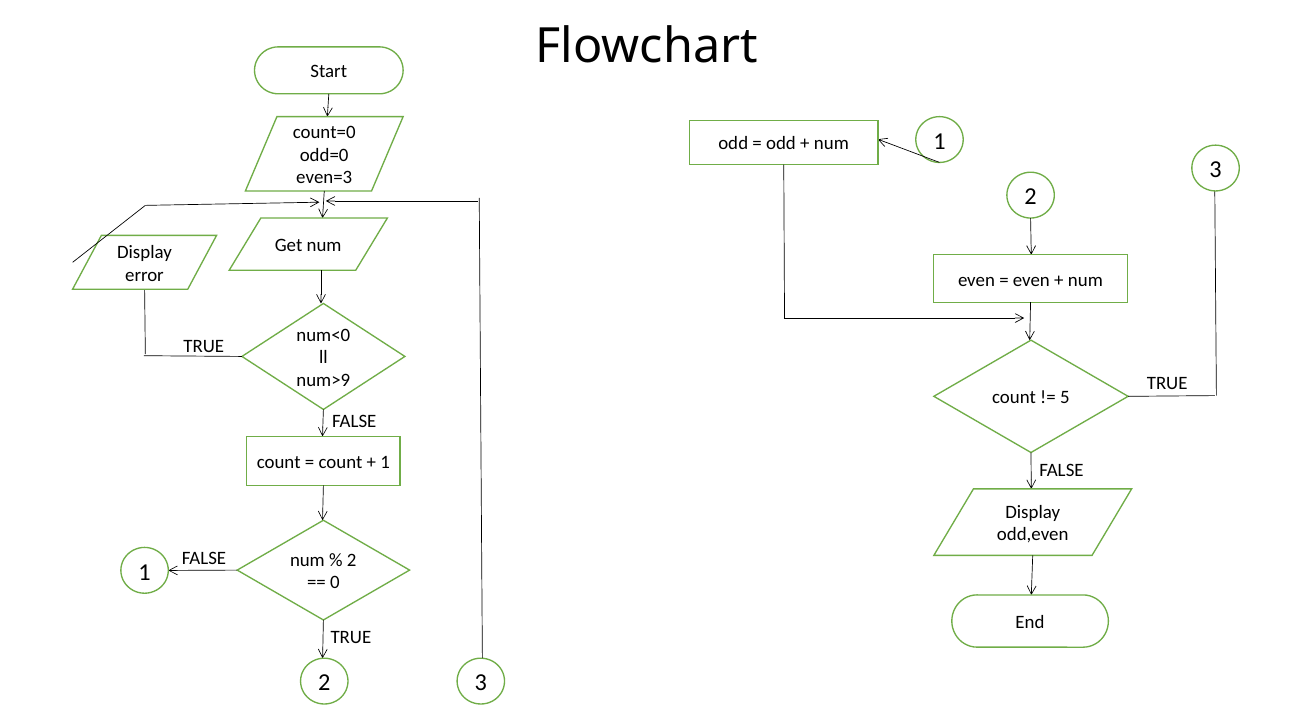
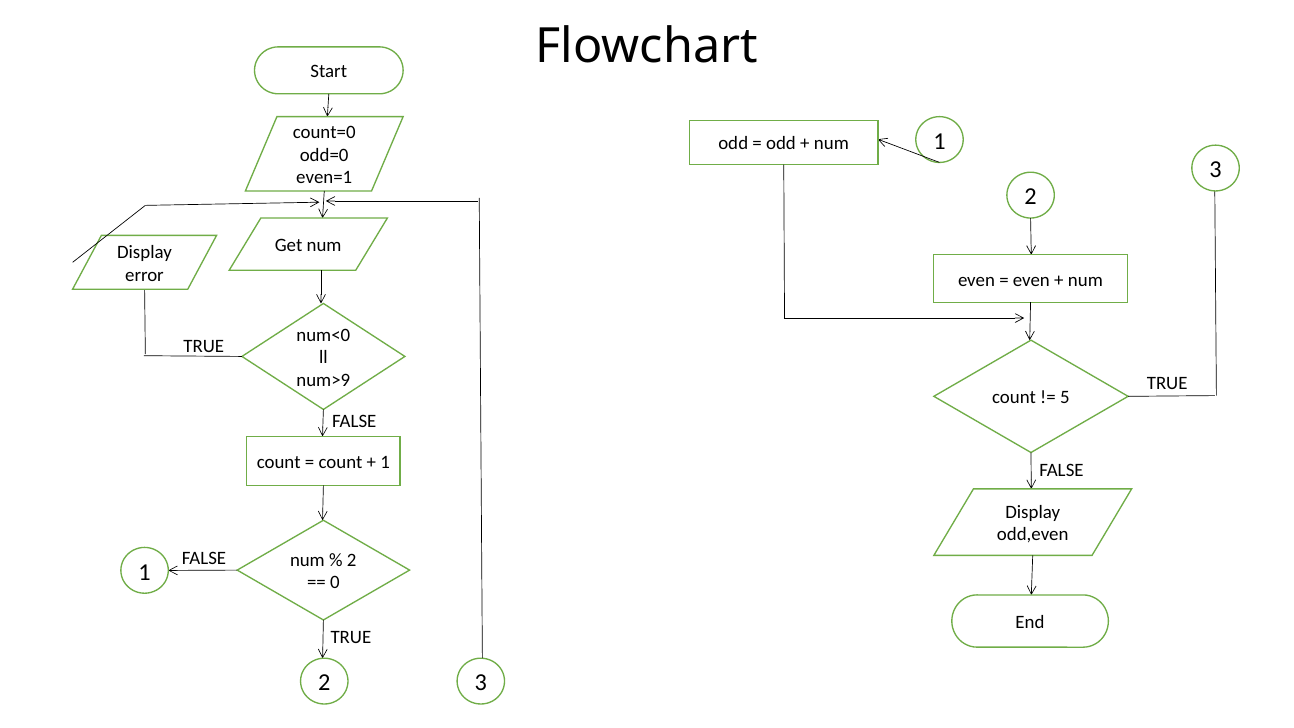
even=3: even=3 -> even=1 (324, 178)
